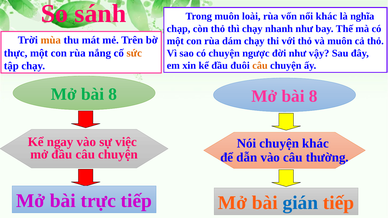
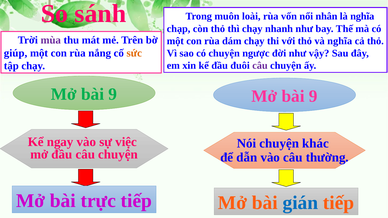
nổi khác: khác -> nhân (326, 16)
mùa colour: orange -> purple (51, 40)
và muôn: muôn -> nghĩa (340, 41)
thực: thực -> giúp (16, 53)
câu colour: orange -> purple (260, 66)
8: 8 -> 9 (113, 94)
8: 8 -> 9 (313, 96)
